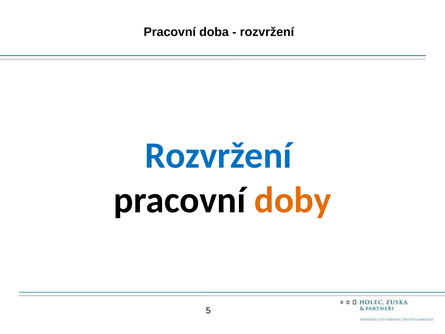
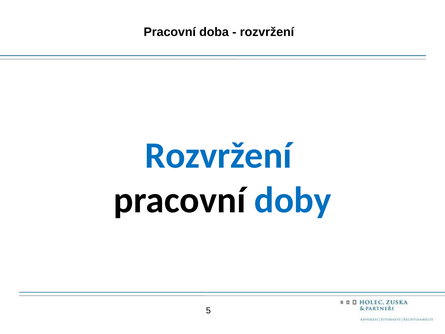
doby colour: orange -> blue (293, 200)
